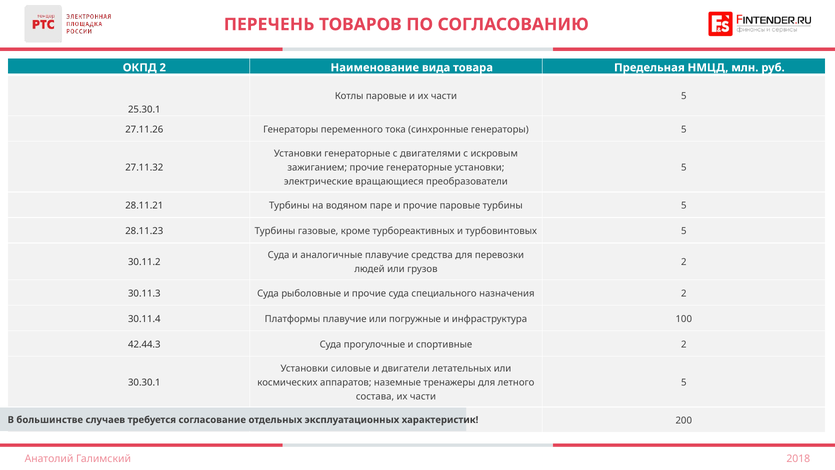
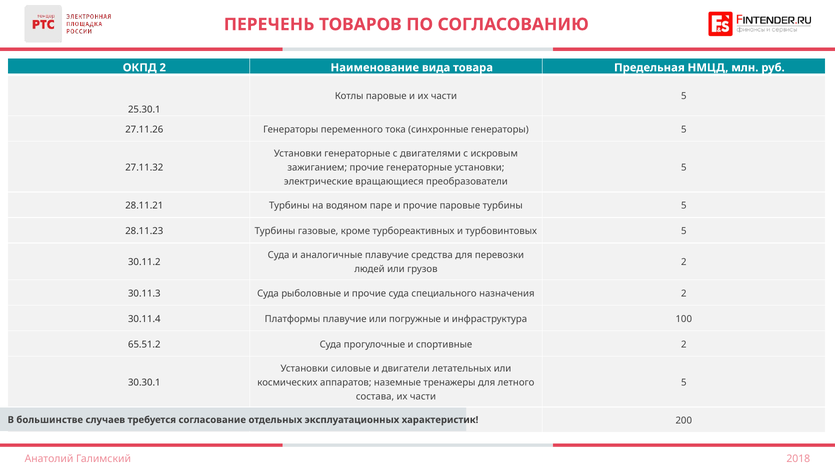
42.44.3: 42.44.3 -> 65.51.2 (144, 344)
